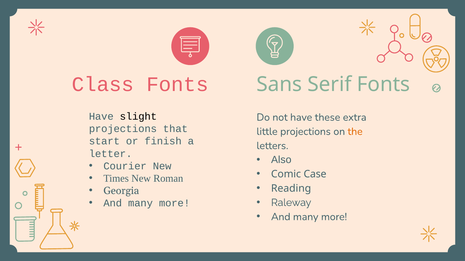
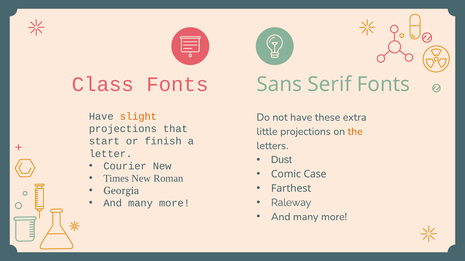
slight colour: black -> orange (138, 117)
Also: Also -> Dust (281, 160)
Reading: Reading -> Farthest (291, 189)
